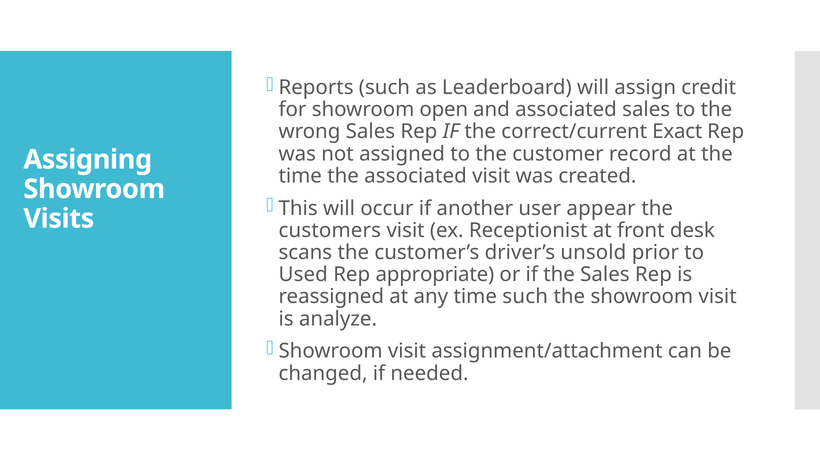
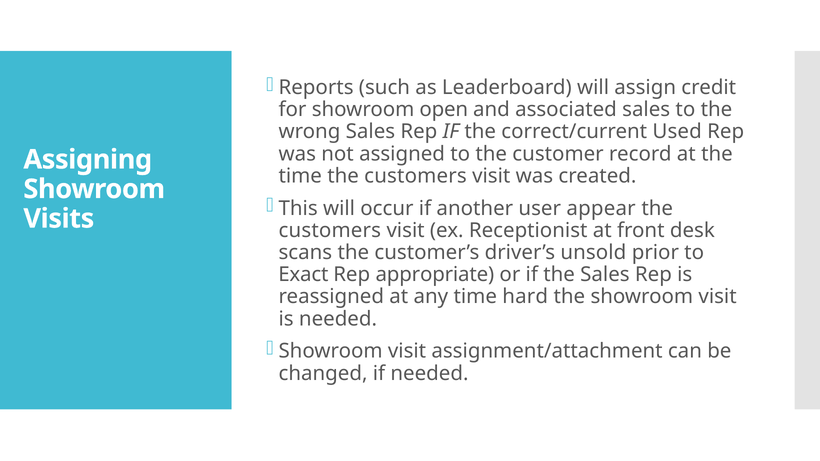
Exact: Exact -> Used (677, 132)
time the associated: associated -> customers (415, 176)
Used: Used -> Exact (303, 275)
time such: such -> hard (525, 297)
is analyze: analyze -> needed (338, 319)
